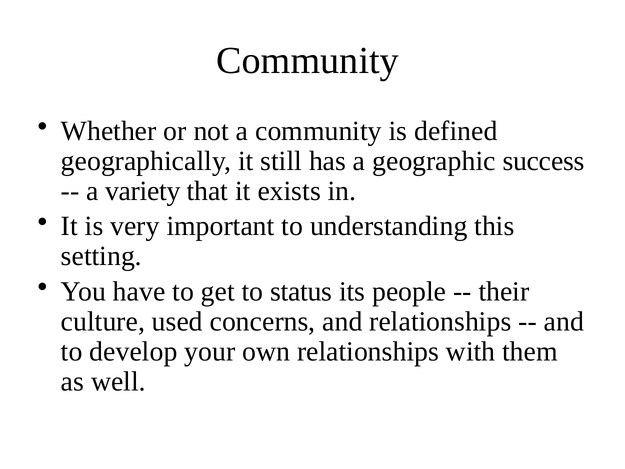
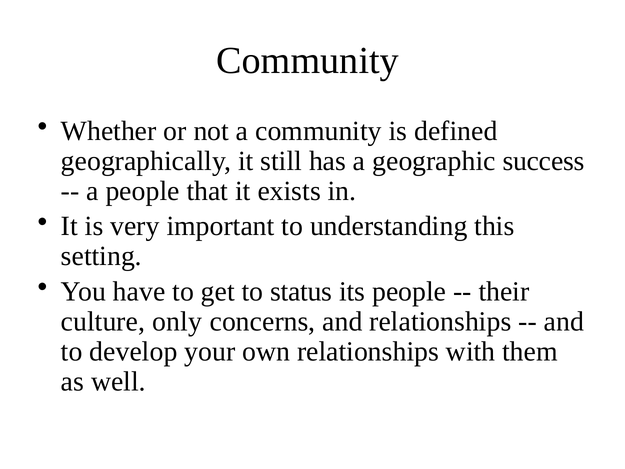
a variety: variety -> people (143, 191)
used: used -> only (177, 321)
